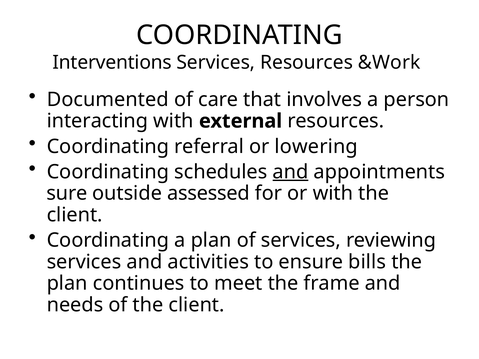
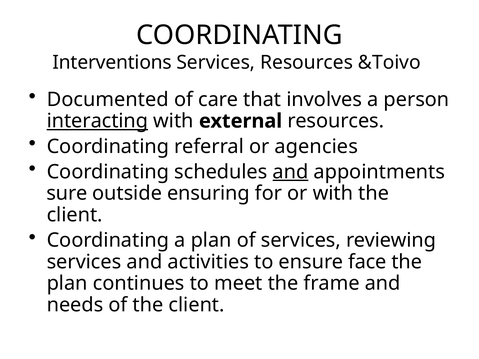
&Work: &Work -> &Toivo (389, 62)
interacting underline: none -> present (97, 121)
lowering: lowering -> agencies (316, 147)
assessed: assessed -> ensuring (208, 193)
bills: bills -> face (367, 262)
